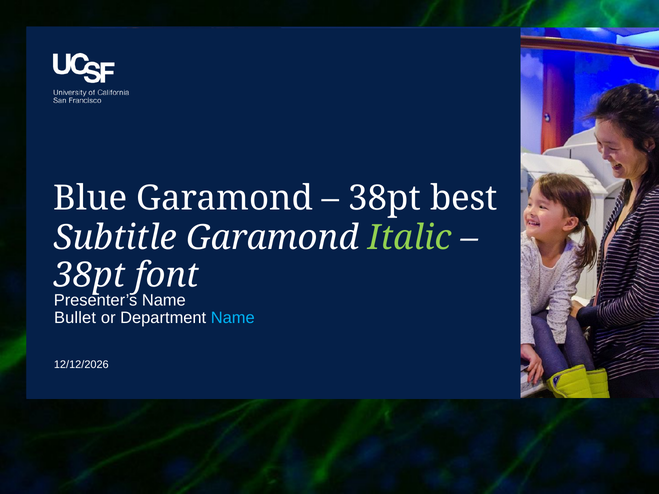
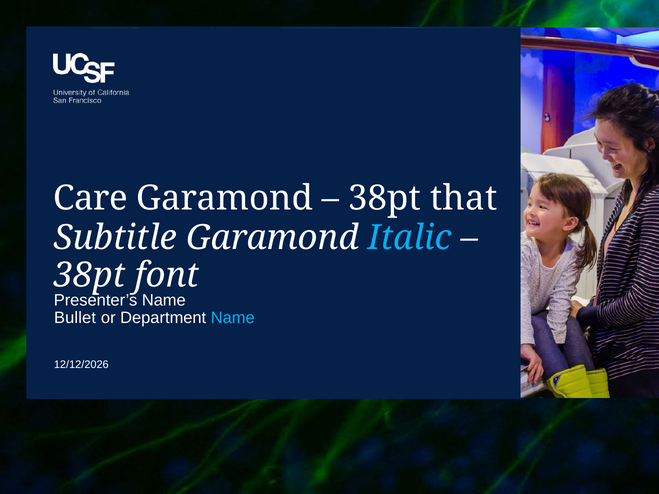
Blue: Blue -> Care (91, 198)
best: best -> that (464, 198)
Italic colour: light green -> light blue (410, 238)
